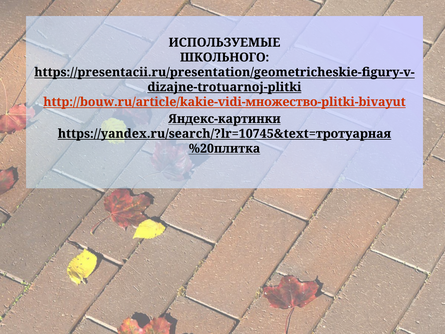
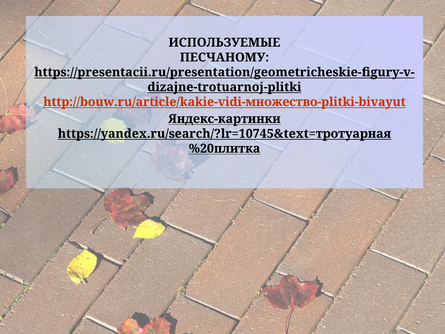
ШКОЛЬНОГО: ШКОЛЬНОГО -> ПЕСЧАНОМУ (225, 57)
